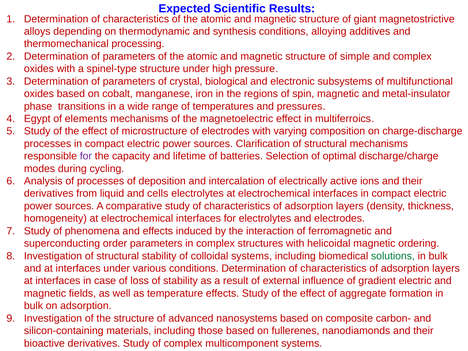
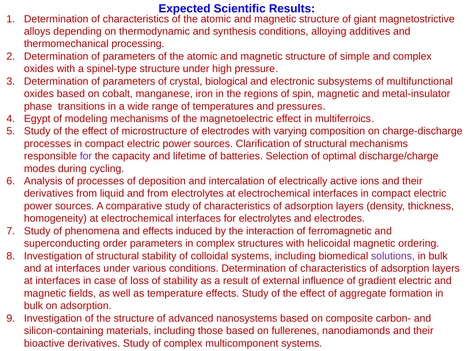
elements: elements -> modeling (86, 119)
and cells: cells -> from (158, 194)
solutions colour: green -> purple (393, 256)
